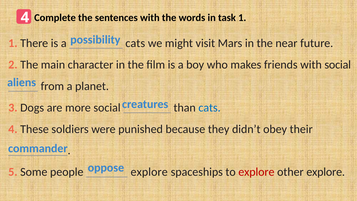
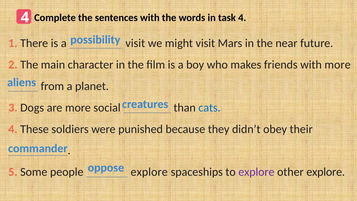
task 1: 1 -> 4 (242, 18)
cats: cats -> visit (135, 43)
with social: social -> more (338, 65)
explore colour: red -> purple (256, 172)
